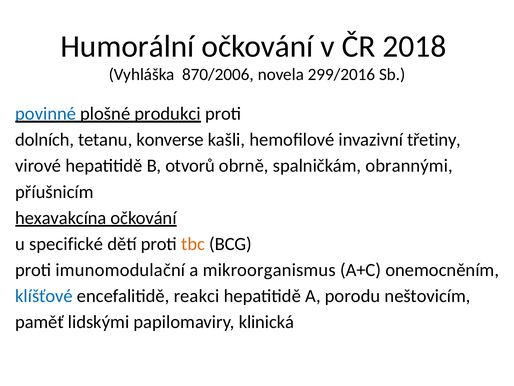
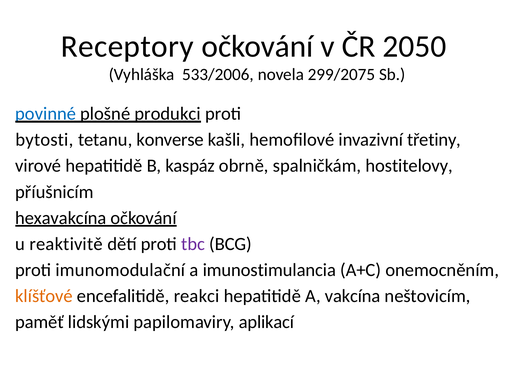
Humorální: Humorální -> Receptory (127, 46)
2018: 2018 -> 2050 (414, 46)
870/2006: 870/2006 -> 533/2006 (218, 74)
299/2016: 299/2016 -> 299/2075 (342, 74)
dolních: dolních -> bytosti (44, 140)
otvorů: otvorů -> kaspáz (190, 166)
obrannými: obrannými -> hostitelovy (409, 166)
specifické: specifické -> reaktivitě (66, 244)
tbc colour: orange -> purple (193, 244)
mikroorganismus: mikroorganismus -> imunostimulancia (269, 270)
klíšťové colour: blue -> orange (44, 296)
porodu: porodu -> vakcína (353, 296)
klinická: klinická -> aplikací (266, 322)
